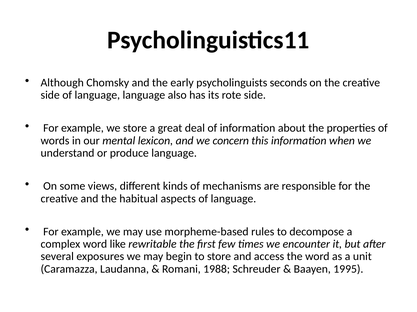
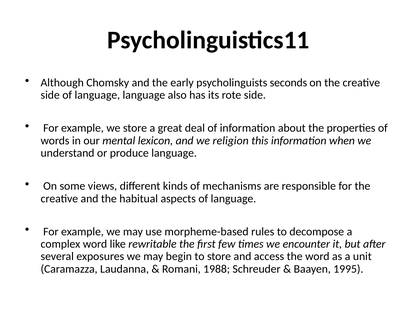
concern: concern -> religion (231, 141)
